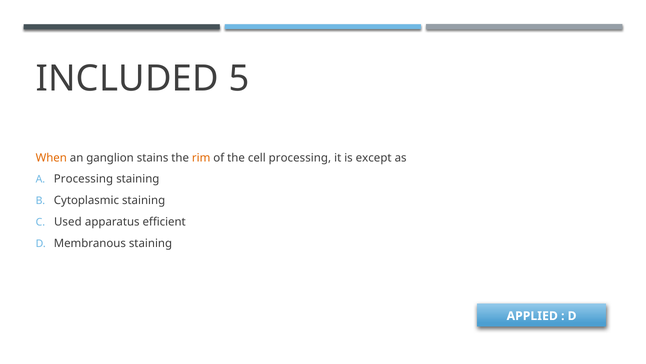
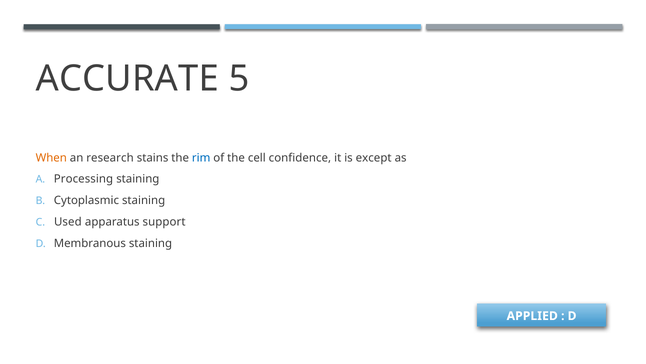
INCLUDED: INCLUDED -> ACCURATE (127, 78)
ganglion: ganglion -> research (110, 157)
rim colour: orange -> blue (201, 157)
cell processing: processing -> confidence (300, 157)
efficient: efficient -> support (164, 222)
